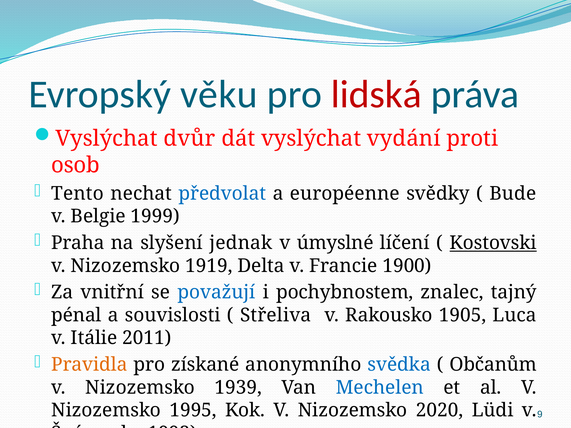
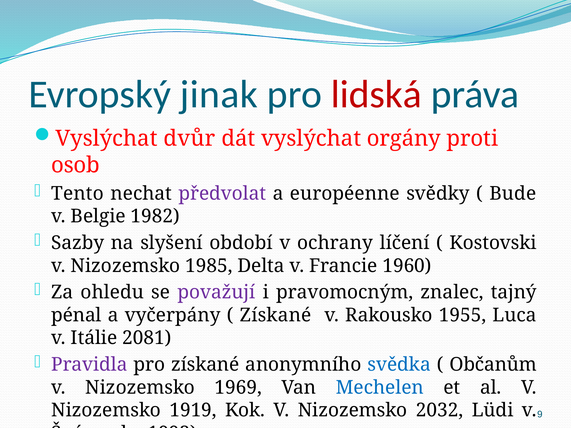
věku: věku -> jinak (219, 94)
vydání: vydání -> orgány (404, 139)
předvolat colour: blue -> purple (222, 194)
1999: 1999 -> 1982 (155, 216)
Praha: Praha -> Sazby (78, 243)
jednak: jednak -> období (241, 243)
úmyslné: úmyslné -> ochrany (335, 243)
Kostovski underline: present -> none (493, 243)
1919: 1919 -> 1985 (209, 266)
1900: 1900 -> 1960 (407, 266)
vnitřní: vnitřní -> ohledu (112, 293)
považují colour: blue -> purple (216, 293)
pochybnostem: pochybnostem -> pravomocným (345, 293)
souvislosti: souvislosti -> vyčerpány (173, 315)
Střeliva: Střeliva -> Získané (276, 315)
1905: 1905 -> 1955 (463, 315)
2011: 2011 -> 2081 (147, 338)
Pravidla colour: orange -> purple (89, 365)
1939: 1939 -> 1969 (238, 388)
1995: 1995 -> 1919 (193, 411)
2020: 2020 -> 2032 (439, 411)
